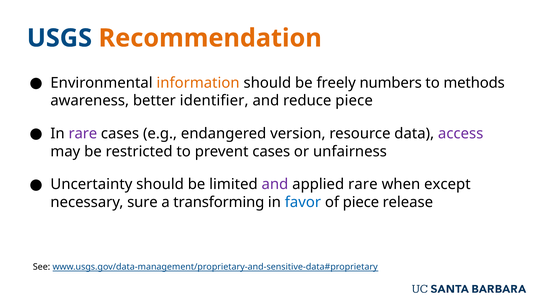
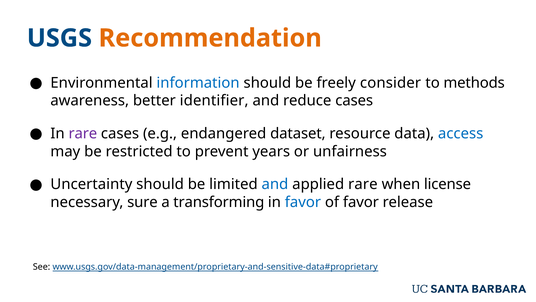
information colour: orange -> blue (198, 83)
numbers: numbers -> consider (391, 83)
reduce piece: piece -> cases (354, 101)
version: version -> dataset (298, 133)
access colour: purple -> blue (461, 133)
prevent cases: cases -> years (271, 151)
and colour: purple -> blue (275, 184)
except: except -> license (447, 184)
of piece: piece -> favor (361, 202)
